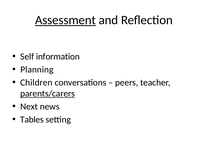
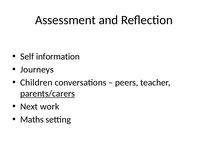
Assessment underline: present -> none (65, 20)
Planning: Planning -> Journeys (37, 70)
news: news -> work (50, 107)
Tables: Tables -> Maths (32, 119)
